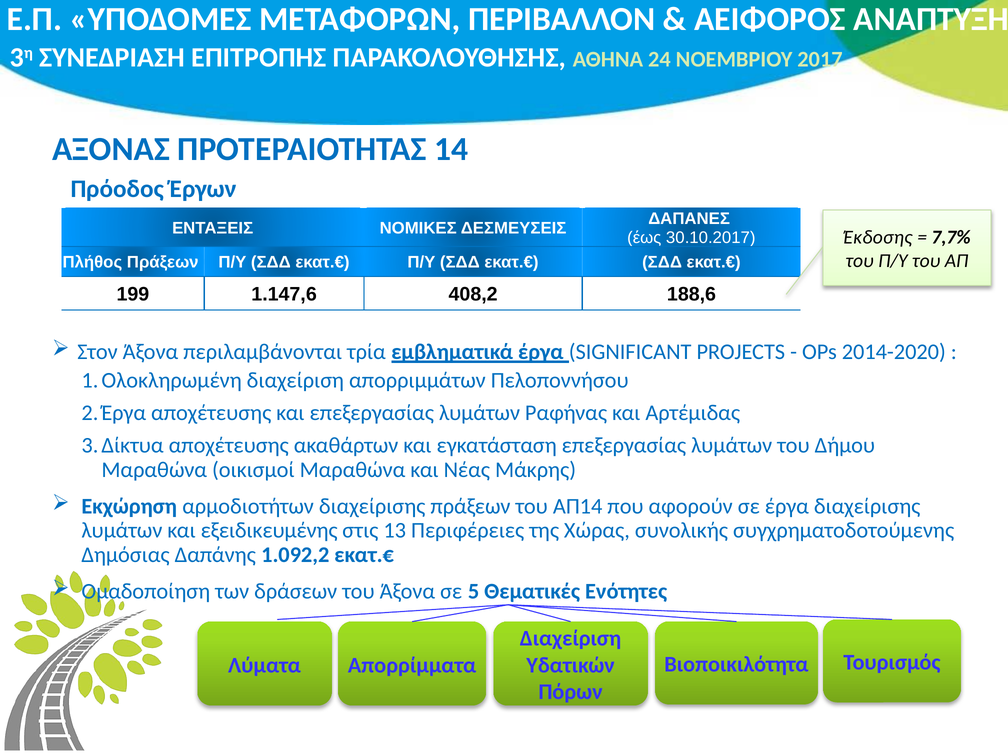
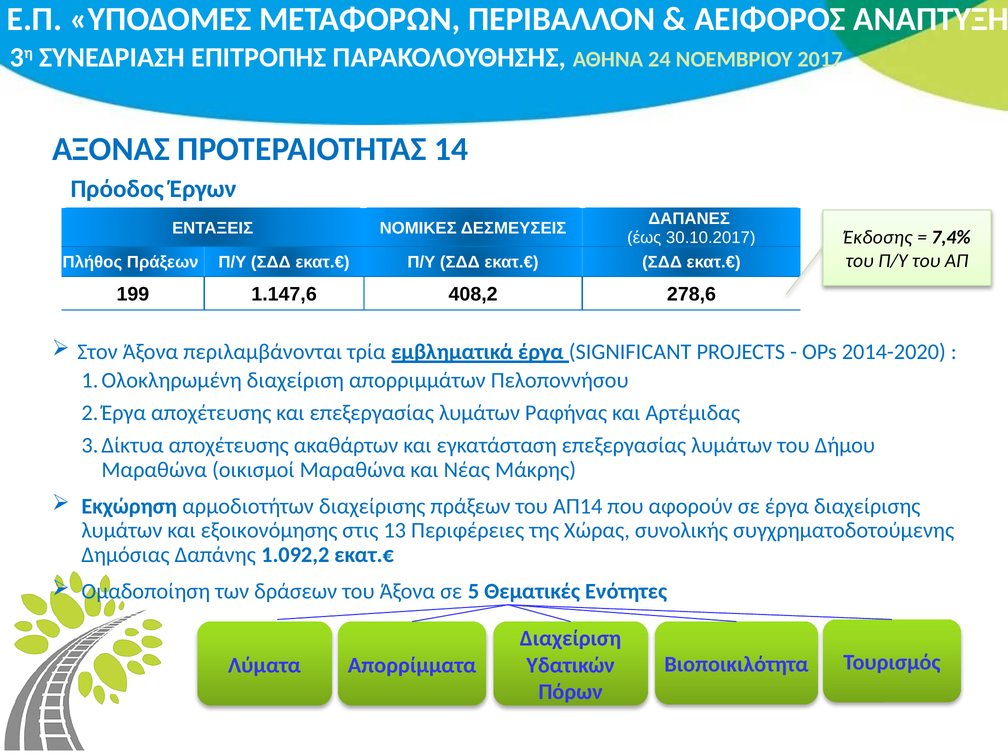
7,7%: 7,7% -> 7,4% (951, 237)
188,6: 188,6 -> 278,6 (691, 294)
εξειδικευμένης: εξειδικευμένης -> εξοικονόμησης (269, 531)
